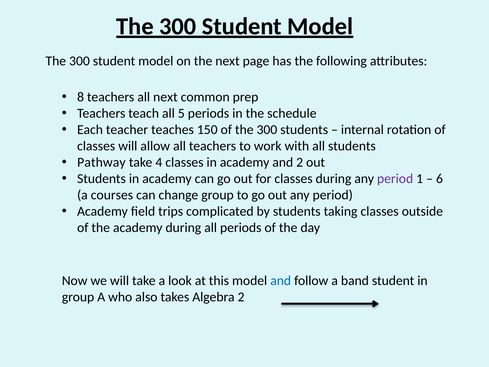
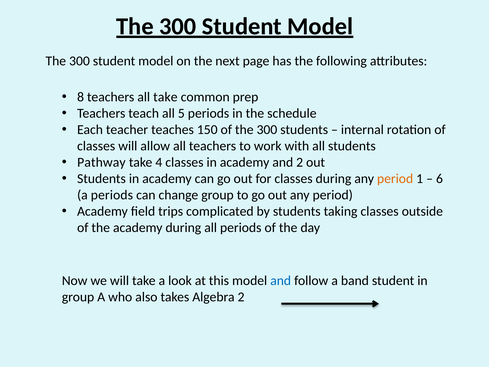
all next: next -> take (165, 97)
period colour: purple -> orange (395, 179)
a courses: courses -> periods (112, 195)
